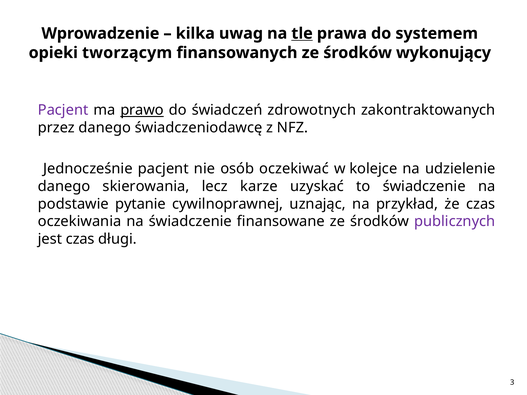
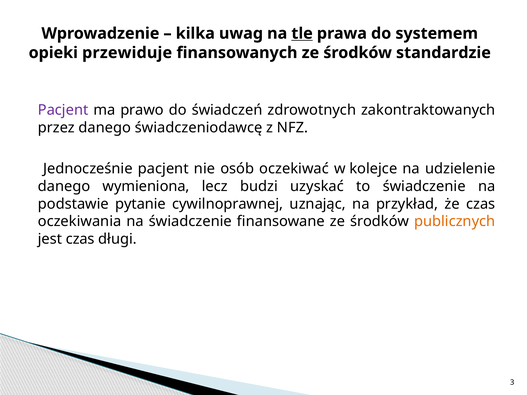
tworzącym: tworzącym -> przewiduje (127, 53)
wykonujący: wykonujący -> standardzie (443, 53)
prawo underline: present -> none (142, 110)
skierowania: skierowania -> wymieniona (146, 186)
karze: karze -> budzi (259, 186)
publicznych colour: purple -> orange (455, 222)
